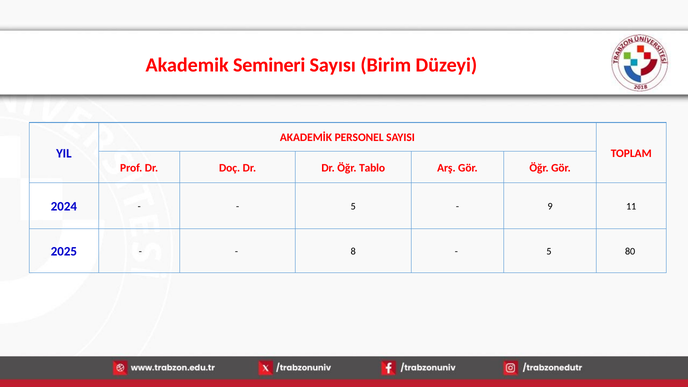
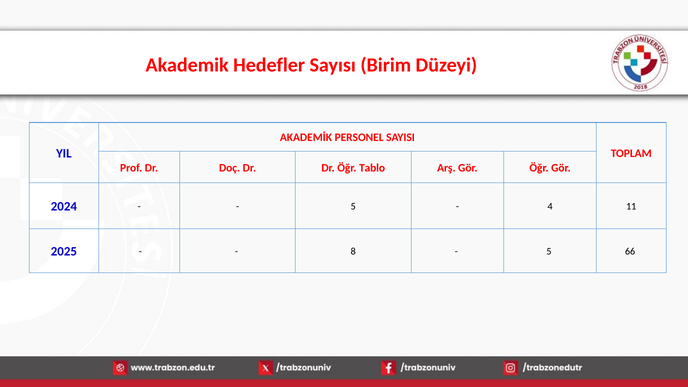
Semineri: Semineri -> Hedefler (269, 65)
9: 9 -> 4 (550, 207)
80: 80 -> 66 (630, 252)
